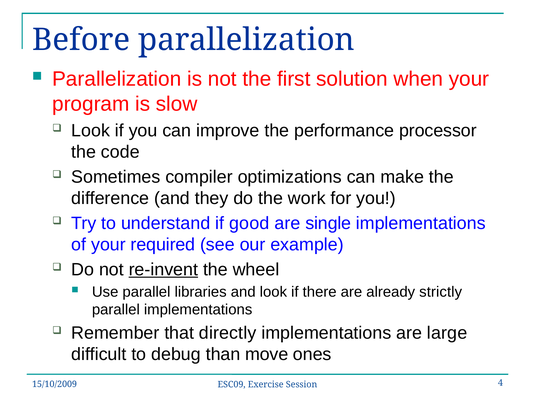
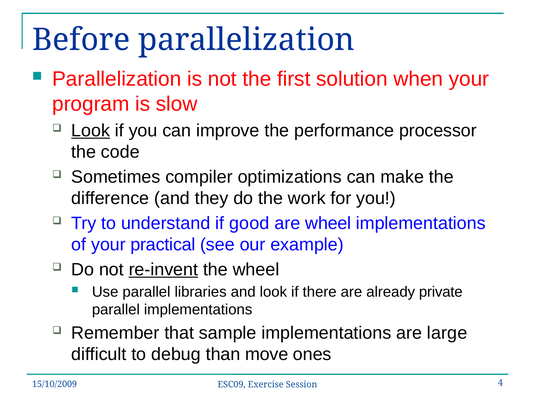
Look underline: none -> present (91, 131)
are single: single -> wheel (328, 223)
required: required -> practical (163, 245)
strictly: strictly -> private (441, 292)
directly: directly -> sample (228, 333)
